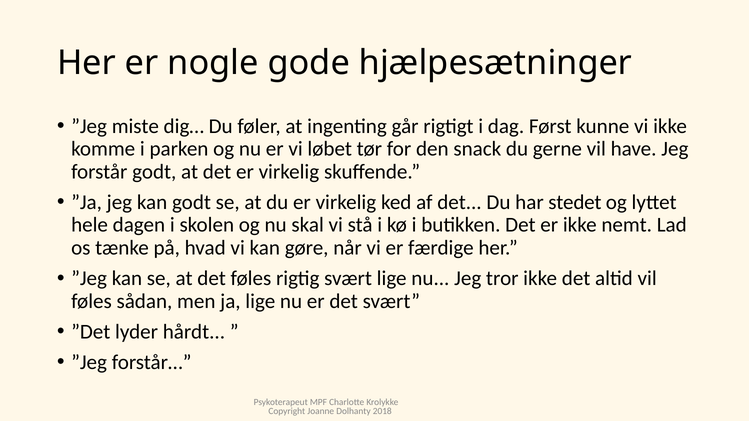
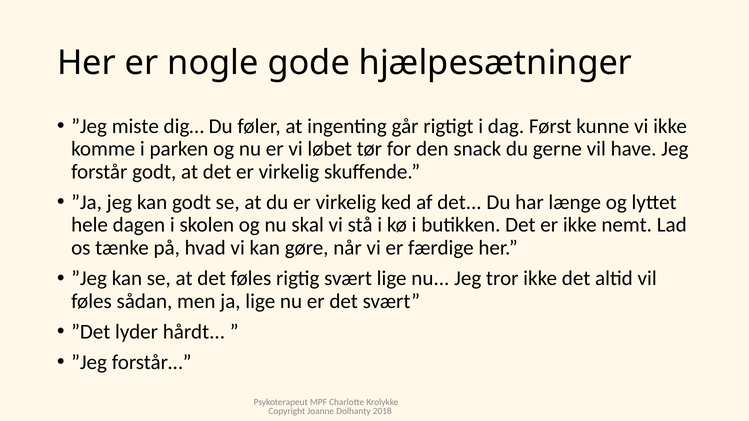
stedet: stedet -> længe (575, 202)
